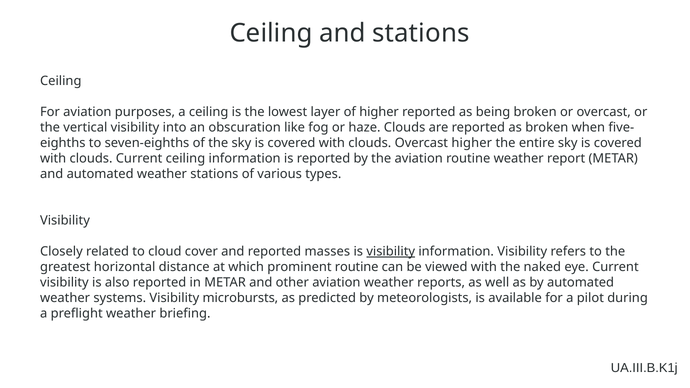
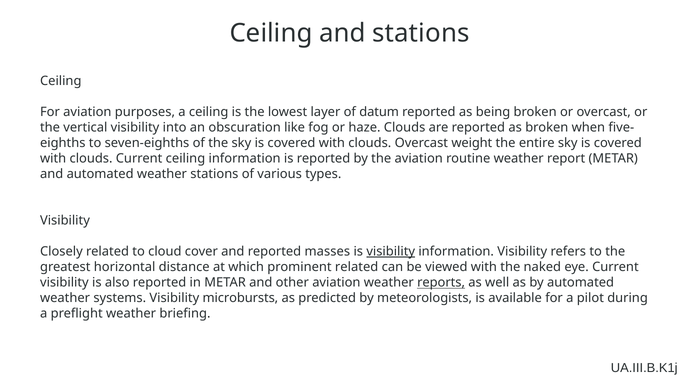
of higher: higher -> datum (379, 112)
Overcast higher: higher -> weight (472, 143)
prominent routine: routine -> related (357, 267)
reports underline: none -> present (441, 283)
